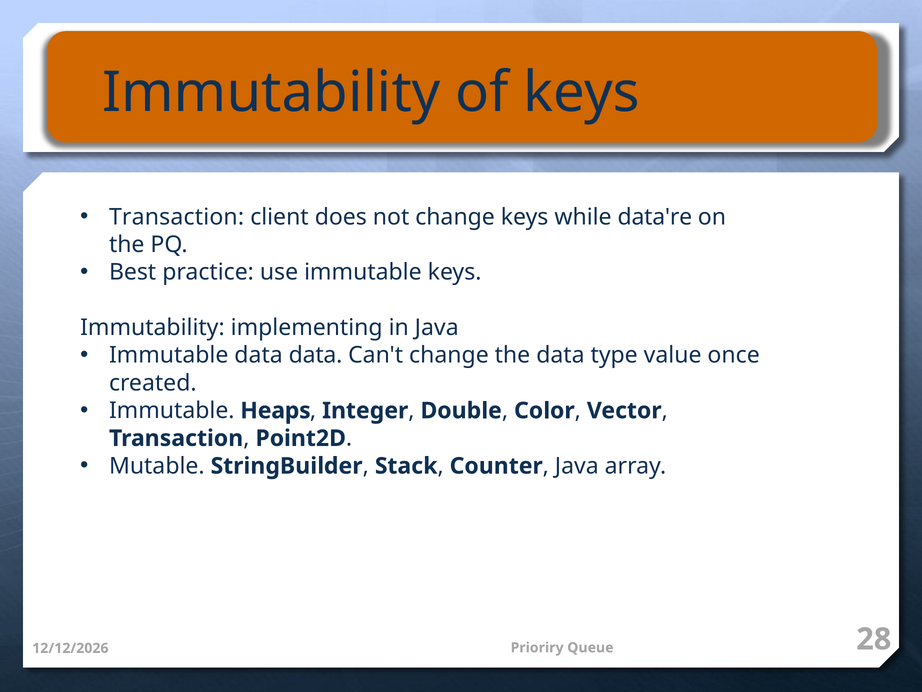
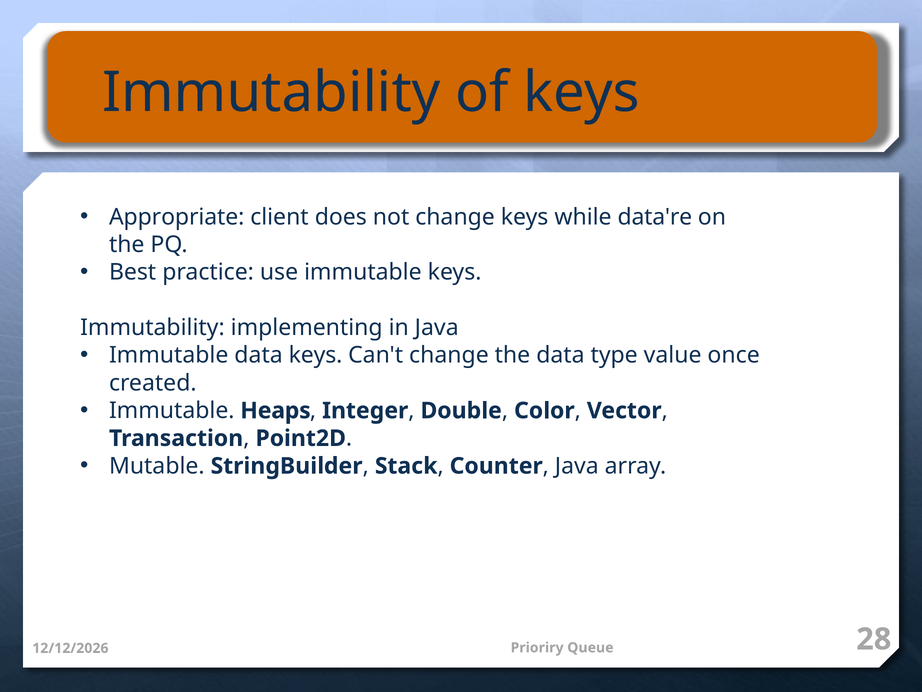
Transaction: Transaction -> Appropriate (177, 217)
data data: data -> keys (316, 355)
